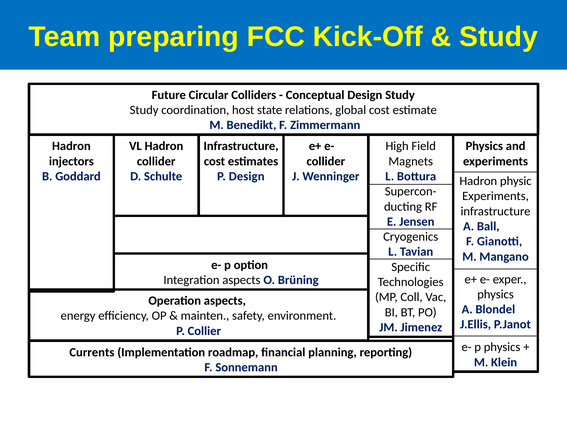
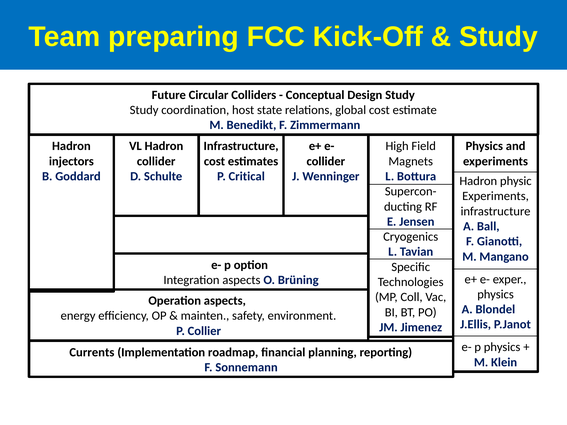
P Design: Design -> Critical (247, 176)
